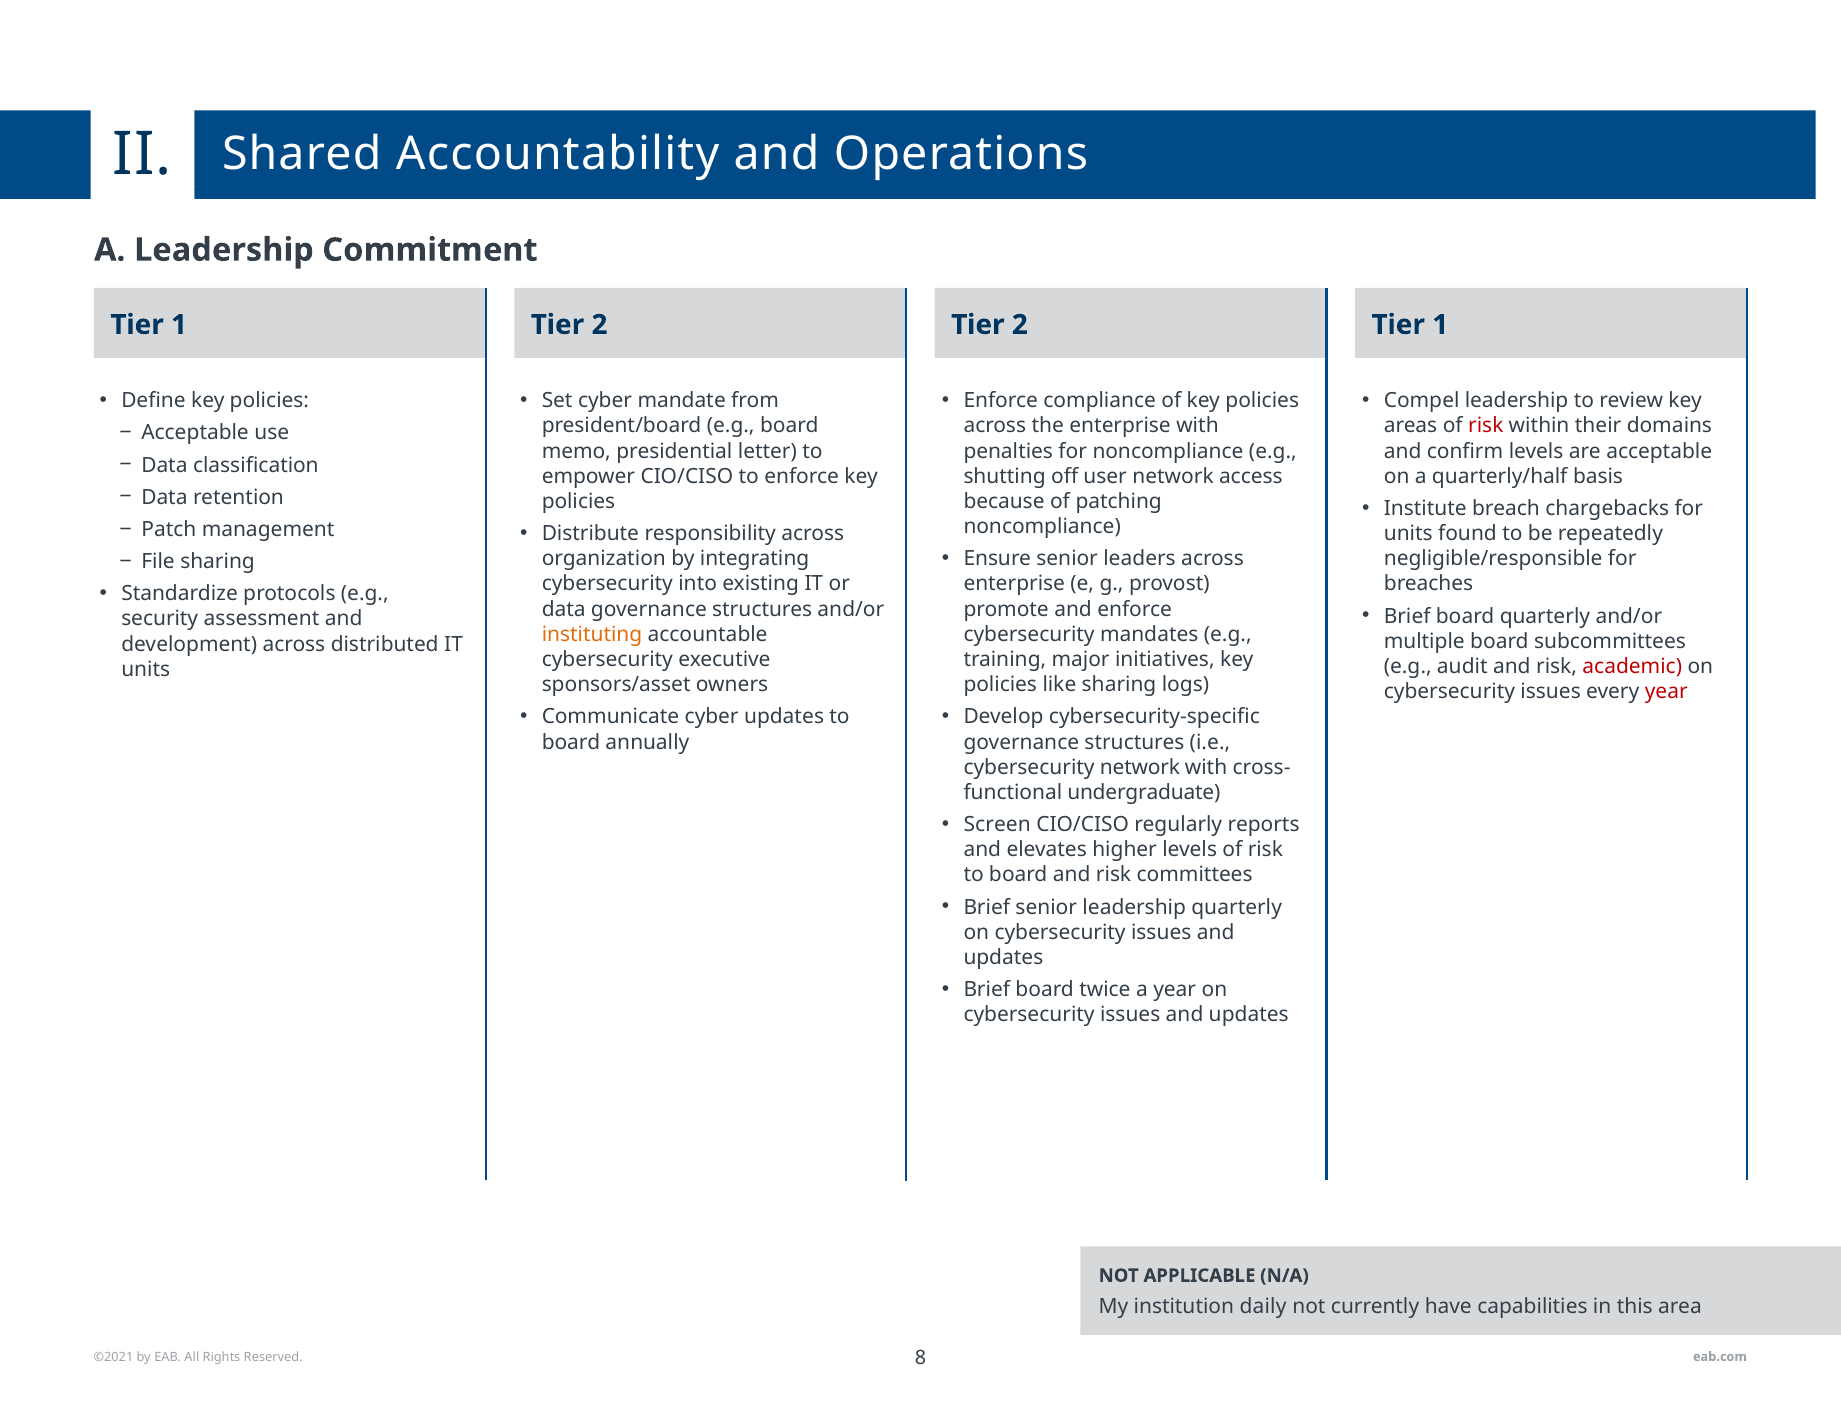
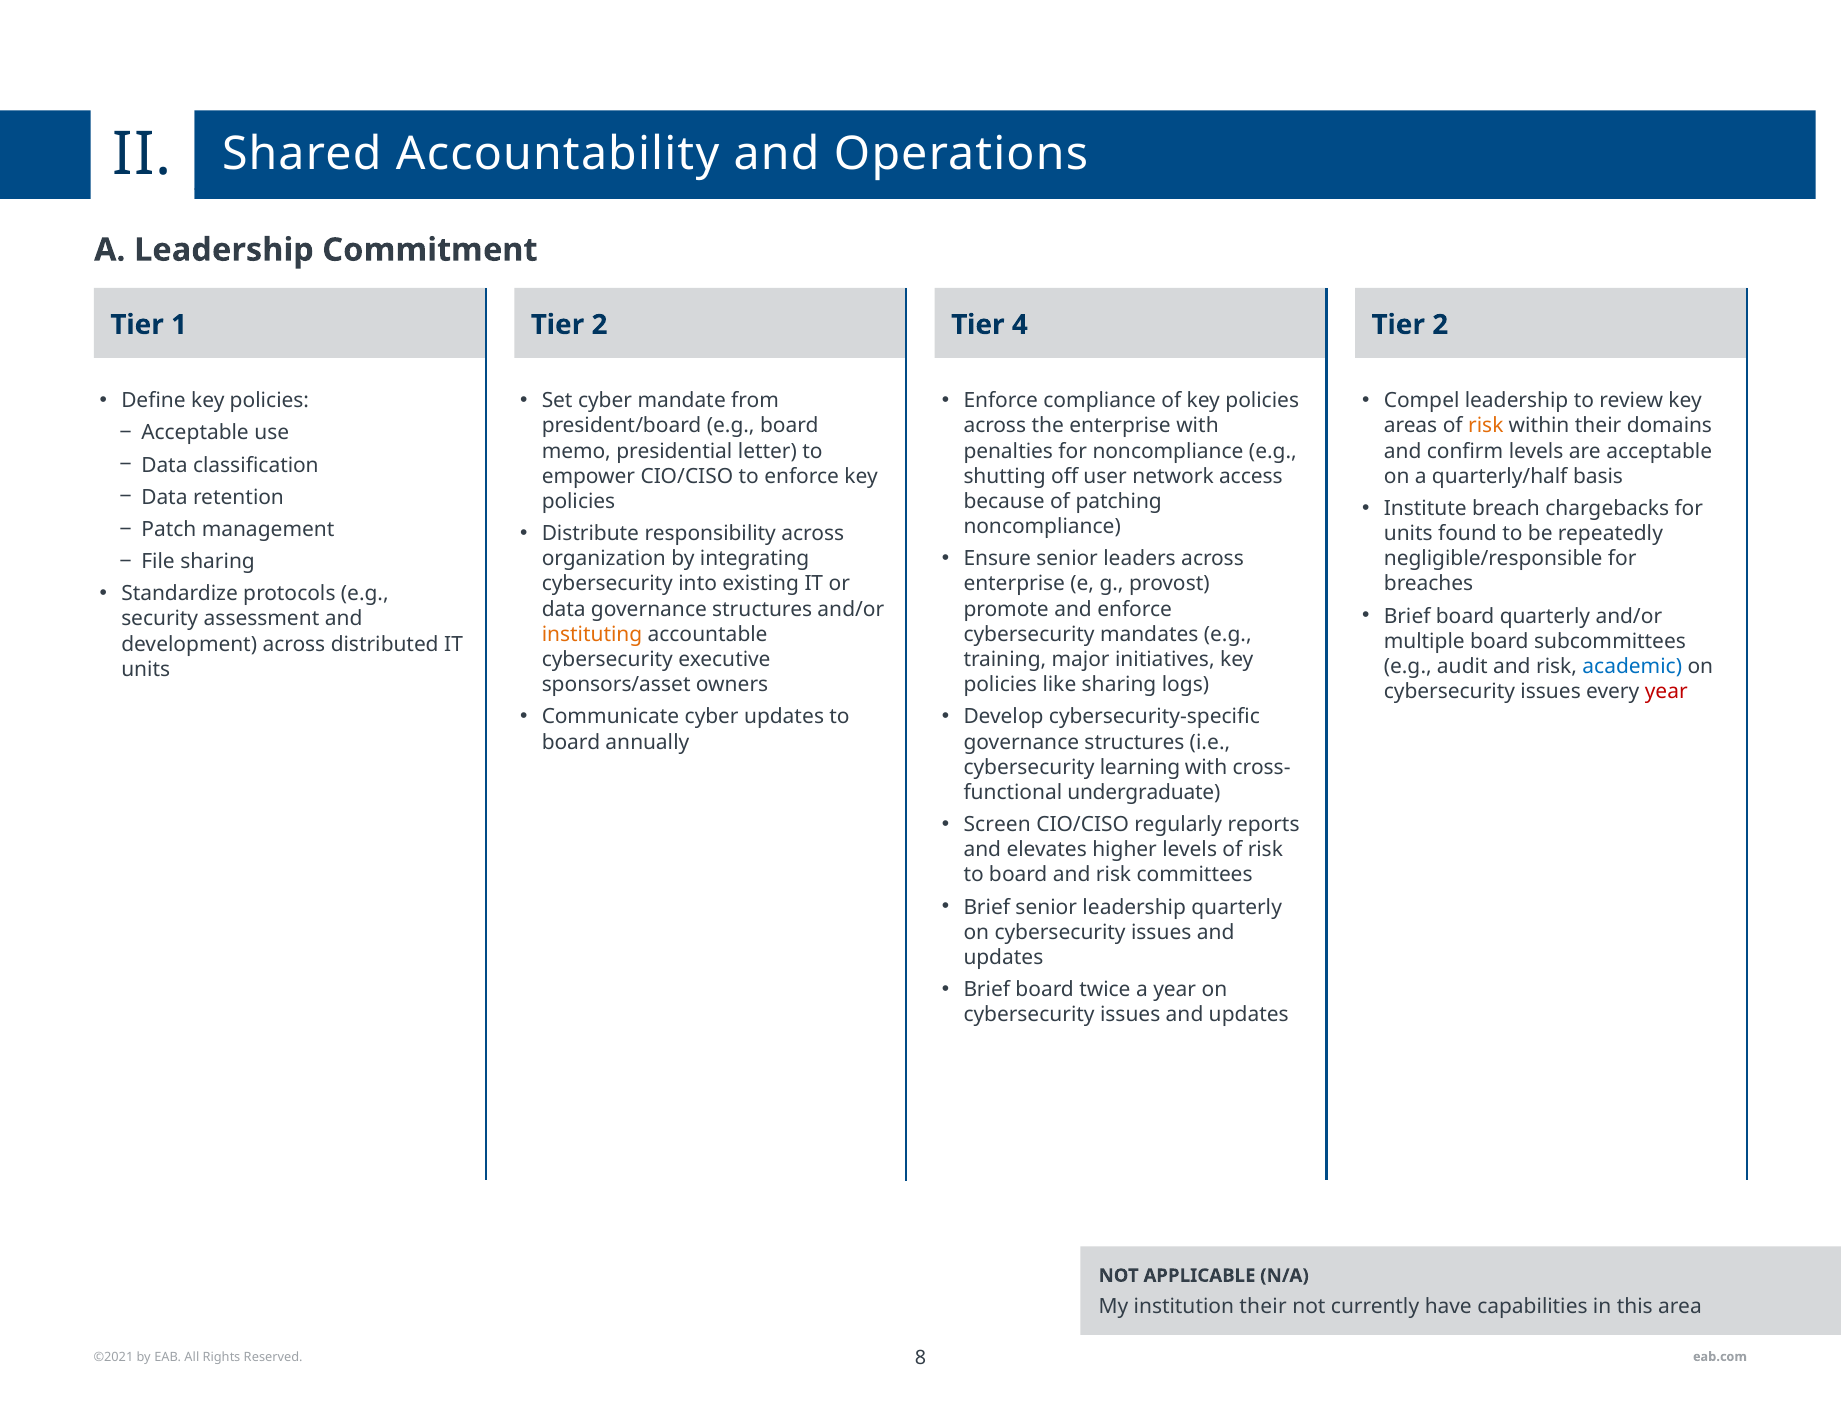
2: 2 -> 4 (1020, 325)
2 Tier 1: 1 -> 2 (1440, 325)
risk colour: red -> orange (1486, 426)
academic colour: red -> blue (1632, 666)
cybersecurity network: network -> learning (1140, 767)
institution daily: daily -> their (1263, 1306)
